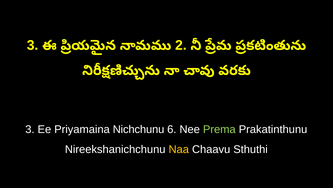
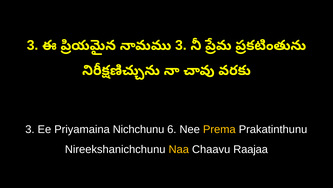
2: 2 -> 3 (181, 45)
Prema colour: light green -> yellow (219, 129)
Sthuthi: Sthuthi -> Raajaa (251, 149)
